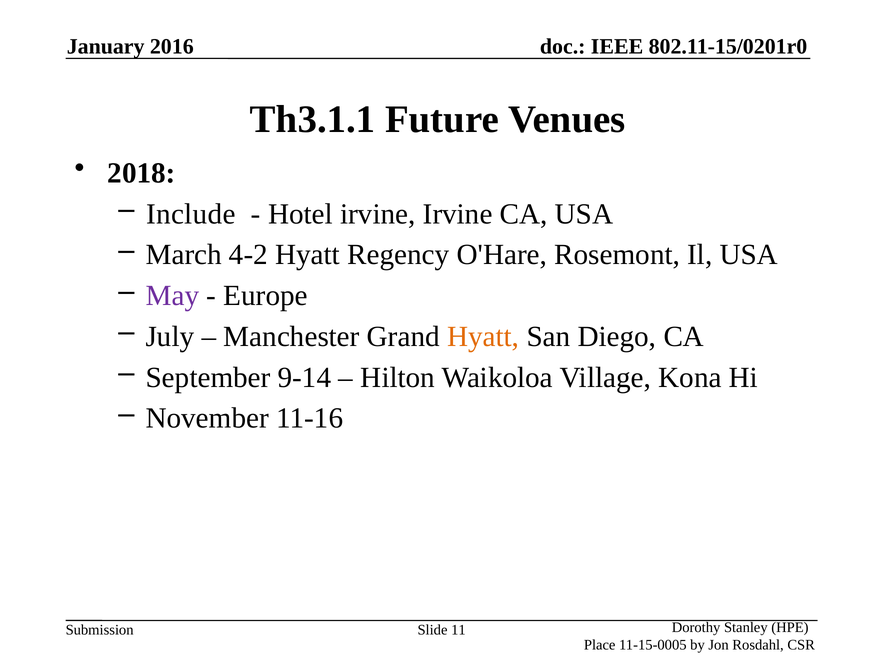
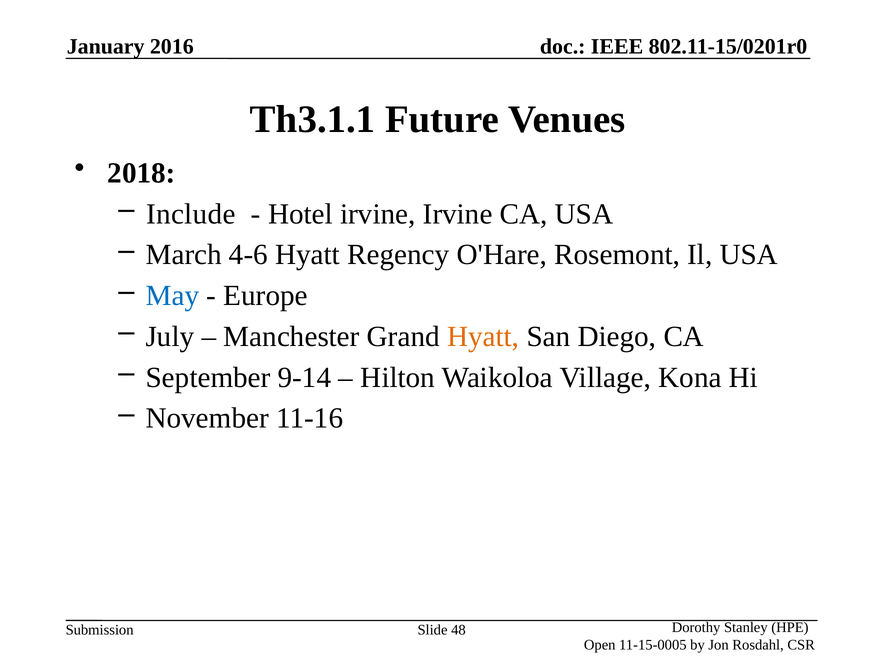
4-2: 4-2 -> 4-6 (248, 255)
May colour: purple -> blue (172, 296)
11: 11 -> 48 (458, 630)
Place: Place -> Open (600, 645)
